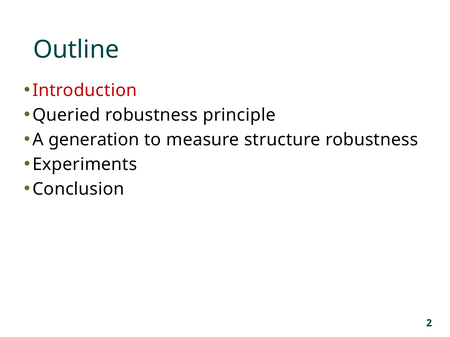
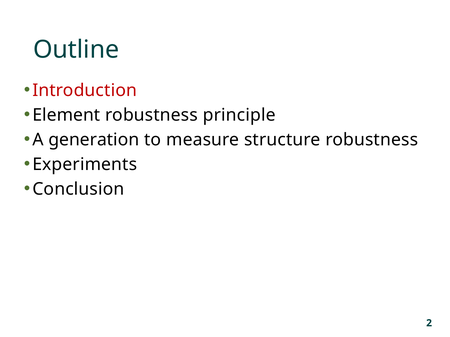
Queried: Queried -> Element (66, 115)
